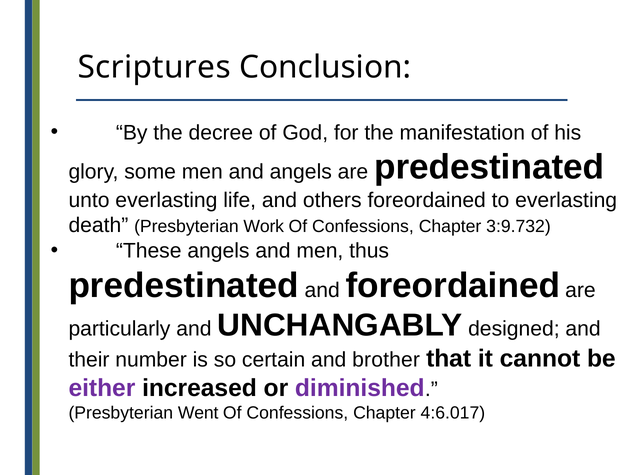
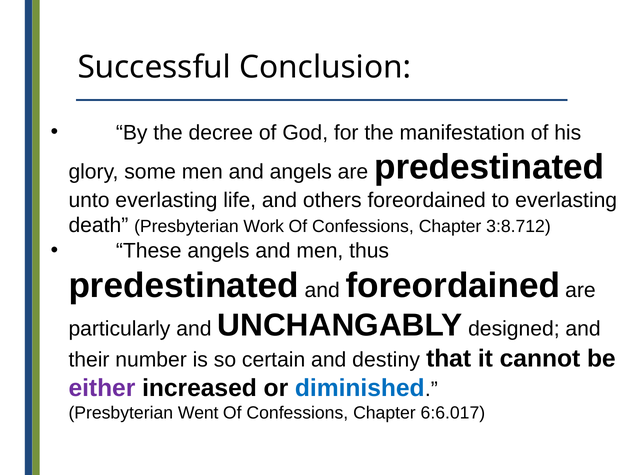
Scriptures: Scriptures -> Successful (154, 67)
3:9.732: 3:9.732 -> 3:8.712 (519, 226)
brother: brother -> destiny (386, 360)
diminished colour: purple -> blue (360, 388)
4:6.017: 4:6.017 -> 6:6.017 (453, 413)
